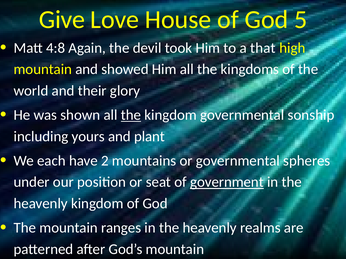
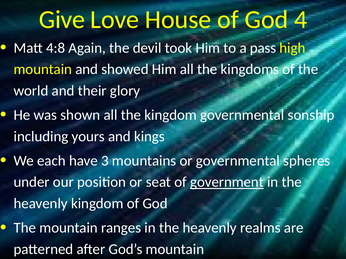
5: 5 -> 4 (301, 20)
that: that -> pass (263, 48)
the underline: present -> none (131, 115)
plant: plant -> kings (149, 137)
2: 2 -> 3 (105, 161)
